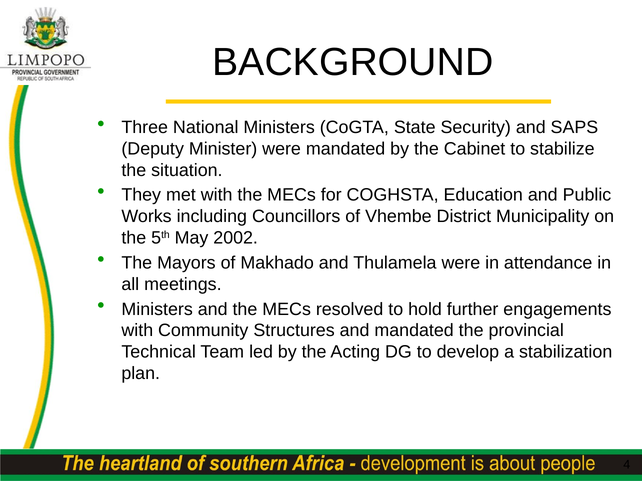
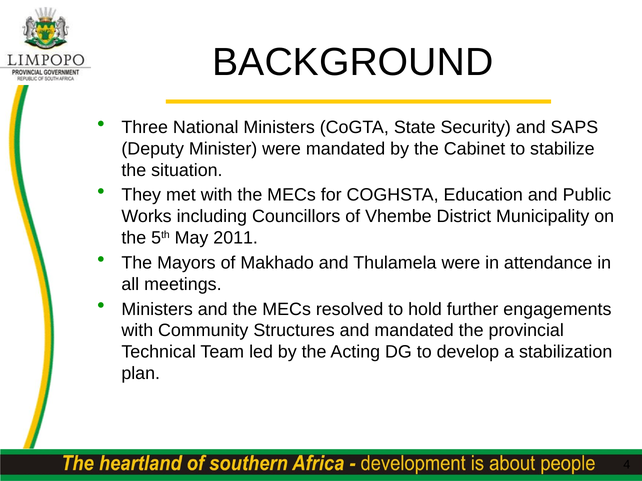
2002: 2002 -> 2011 (236, 238)
